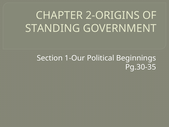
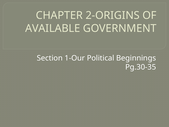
STANDING: STANDING -> AVAILABLE (53, 28)
